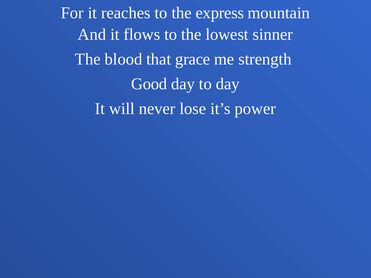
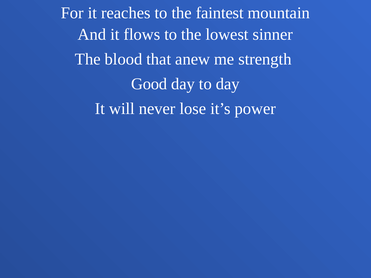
express: express -> faintest (220, 13)
grace: grace -> anew (193, 59)
